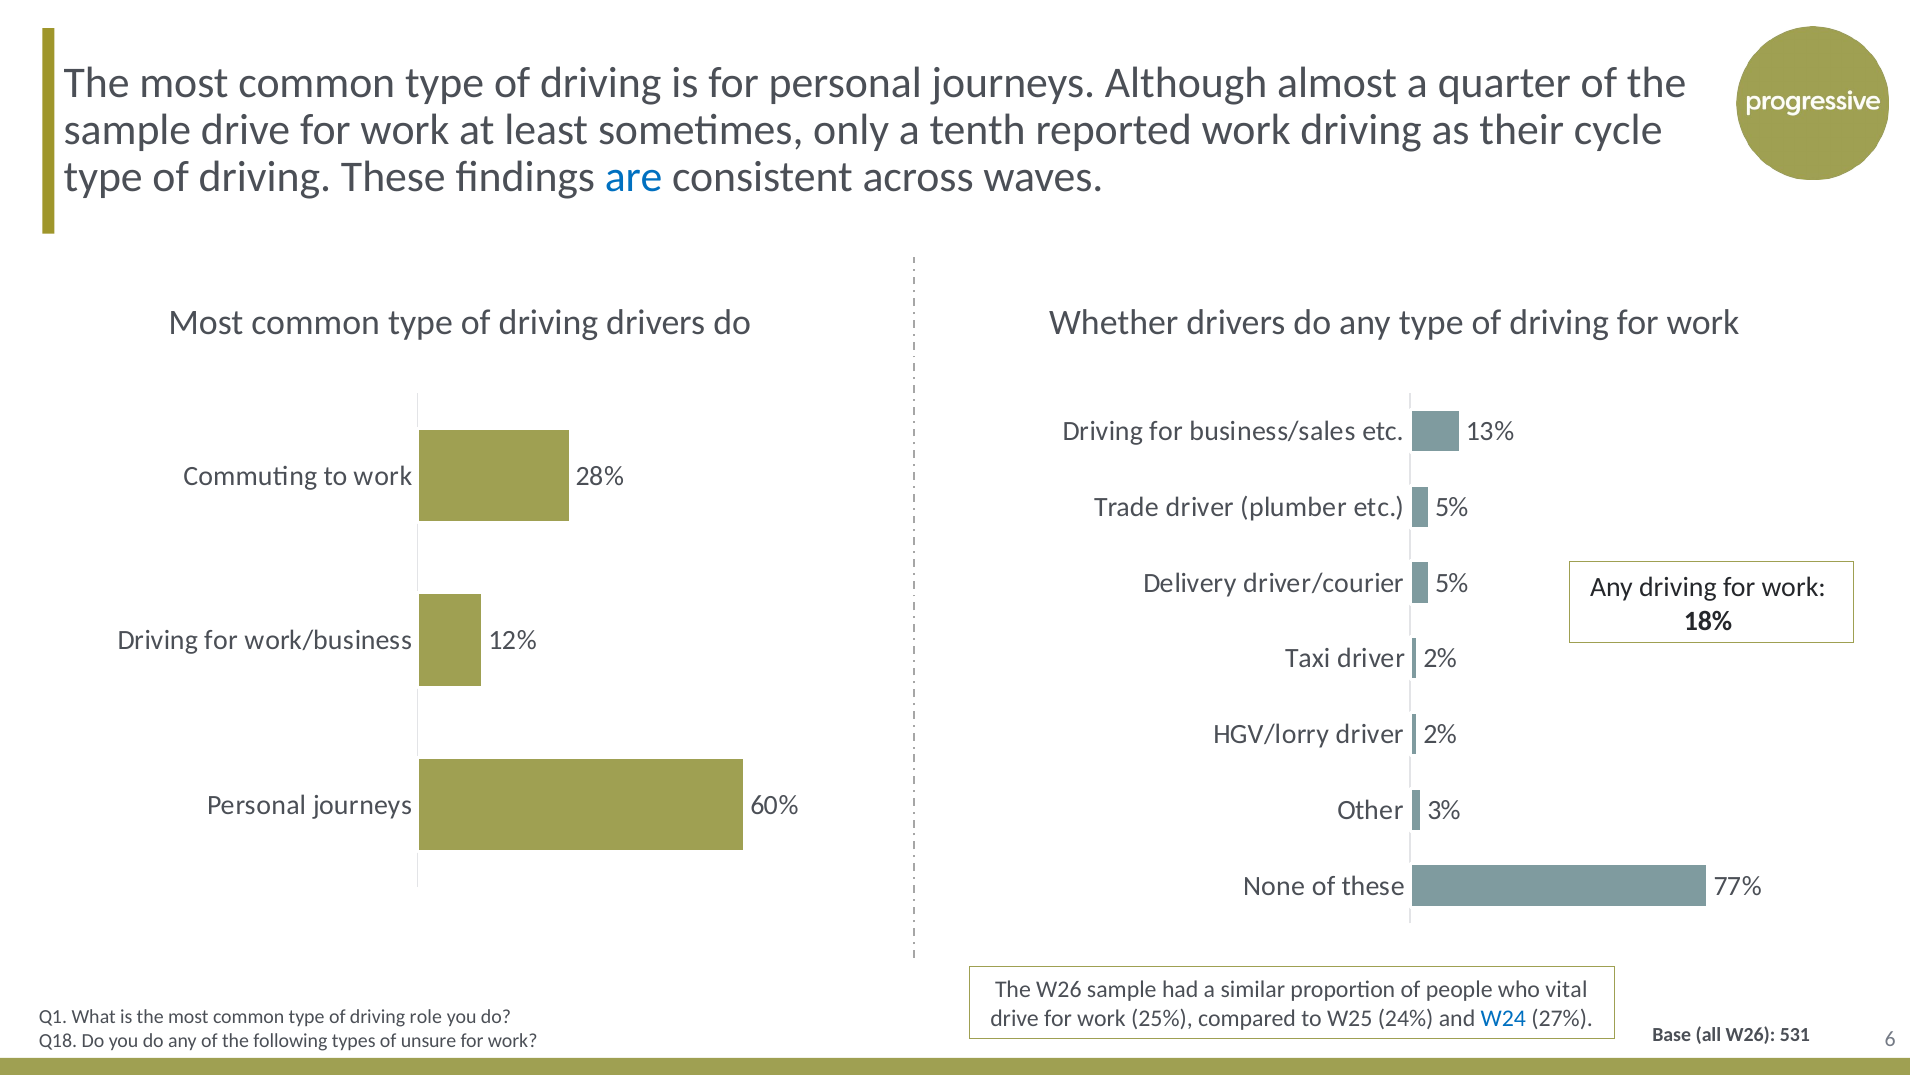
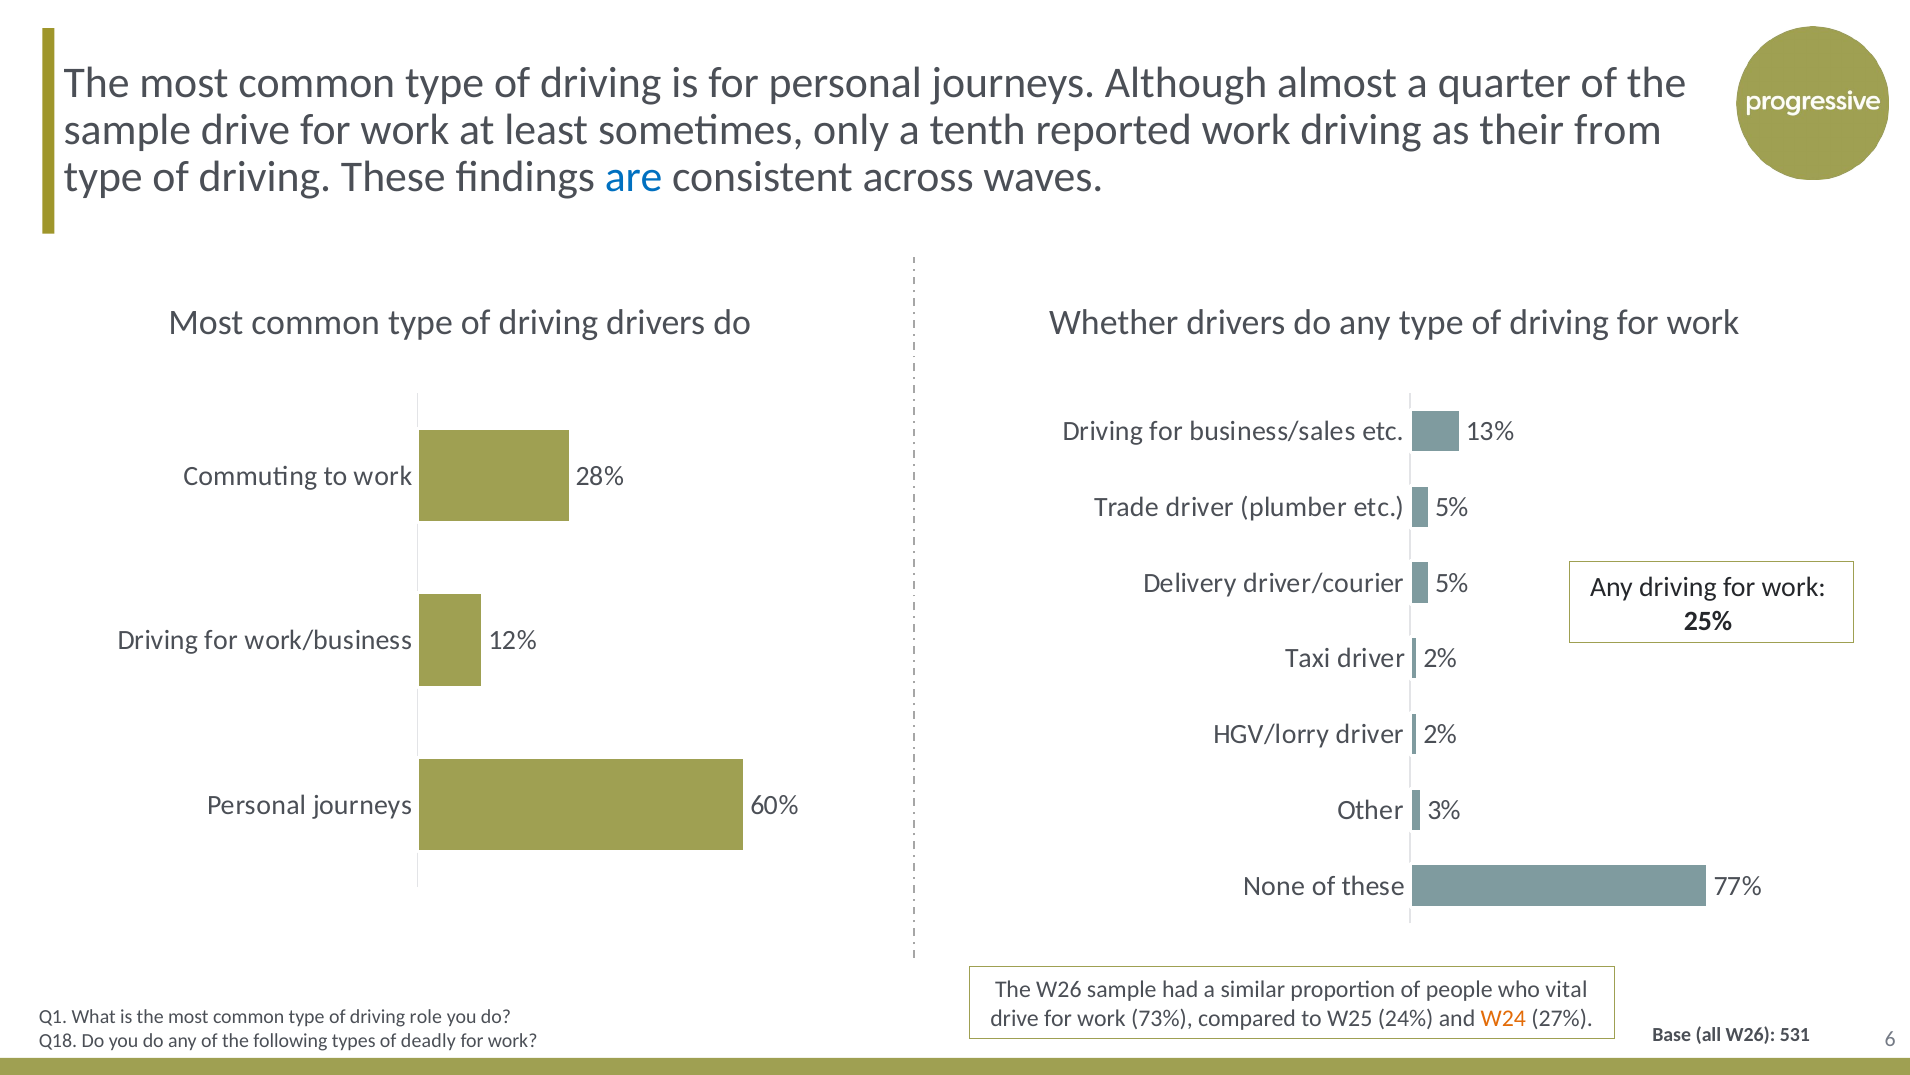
cycle: cycle -> from (1618, 130)
18%: 18% -> 25% (1708, 621)
25%: 25% -> 73% (1162, 1018)
W24 colour: blue -> orange (1503, 1018)
unsure: unsure -> deadly (428, 1040)
